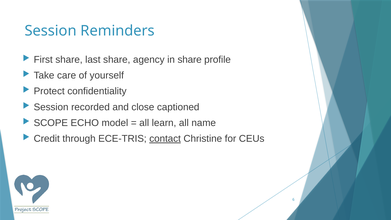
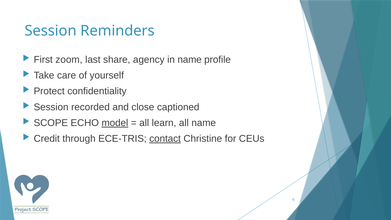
First share: share -> zoom (69, 60)
in share: share -> name (190, 60)
model underline: none -> present (115, 123)
